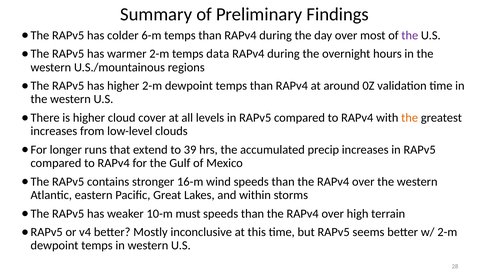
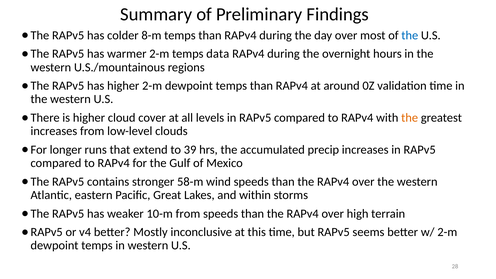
6-m: 6-m -> 8-m (151, 35)
the colour: purple -> blue (410, 35)
16-m: 16-m -> 58-m (190, 182)
10-m must: must -> from (188, 214)
